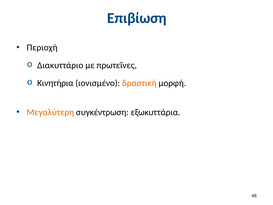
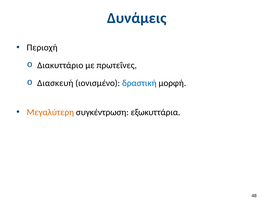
Επιβίωση: Επιβίωση -> Δυνάμεις (137, 18)
Κινητήρια: Κινητήρια -> Διασκευή (55, 83)
δραστική colour: orange -> blue (139, 83)
